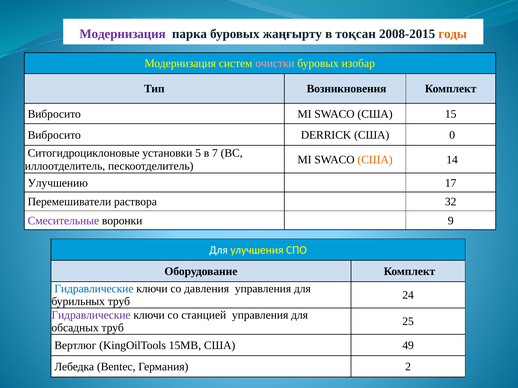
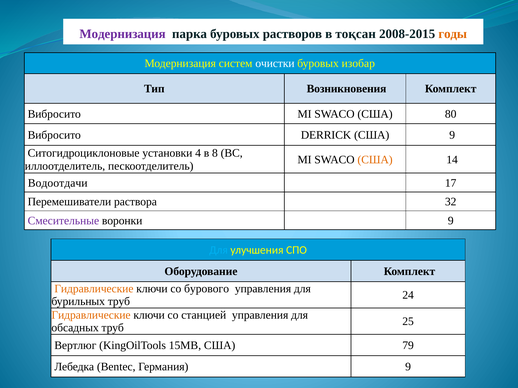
жаңғырту: жаңғырту -> растворов (292, 34)
очистки colour: pink -> white (275, 63)
15: 15 -> 80 (451, 114)
США 0: 0 -> 9 (452, 135)
5: 5 -> 4 (198, 153)
7: 7 -> 8 (215, 153)
Улучшению: Улучшению -> Водоотдачи (58, 183)
Для colour: white -> light blue (219, 250)
Гидравлические colour: blue -> orange (94, 289)
давления: давления -> бурового (207, 289)
Гидравлические colour: purple -> orange (91, 315)
49: 49 -> 79 (408, 346)
Германия 2: 2 -> 9 (408, 367)
